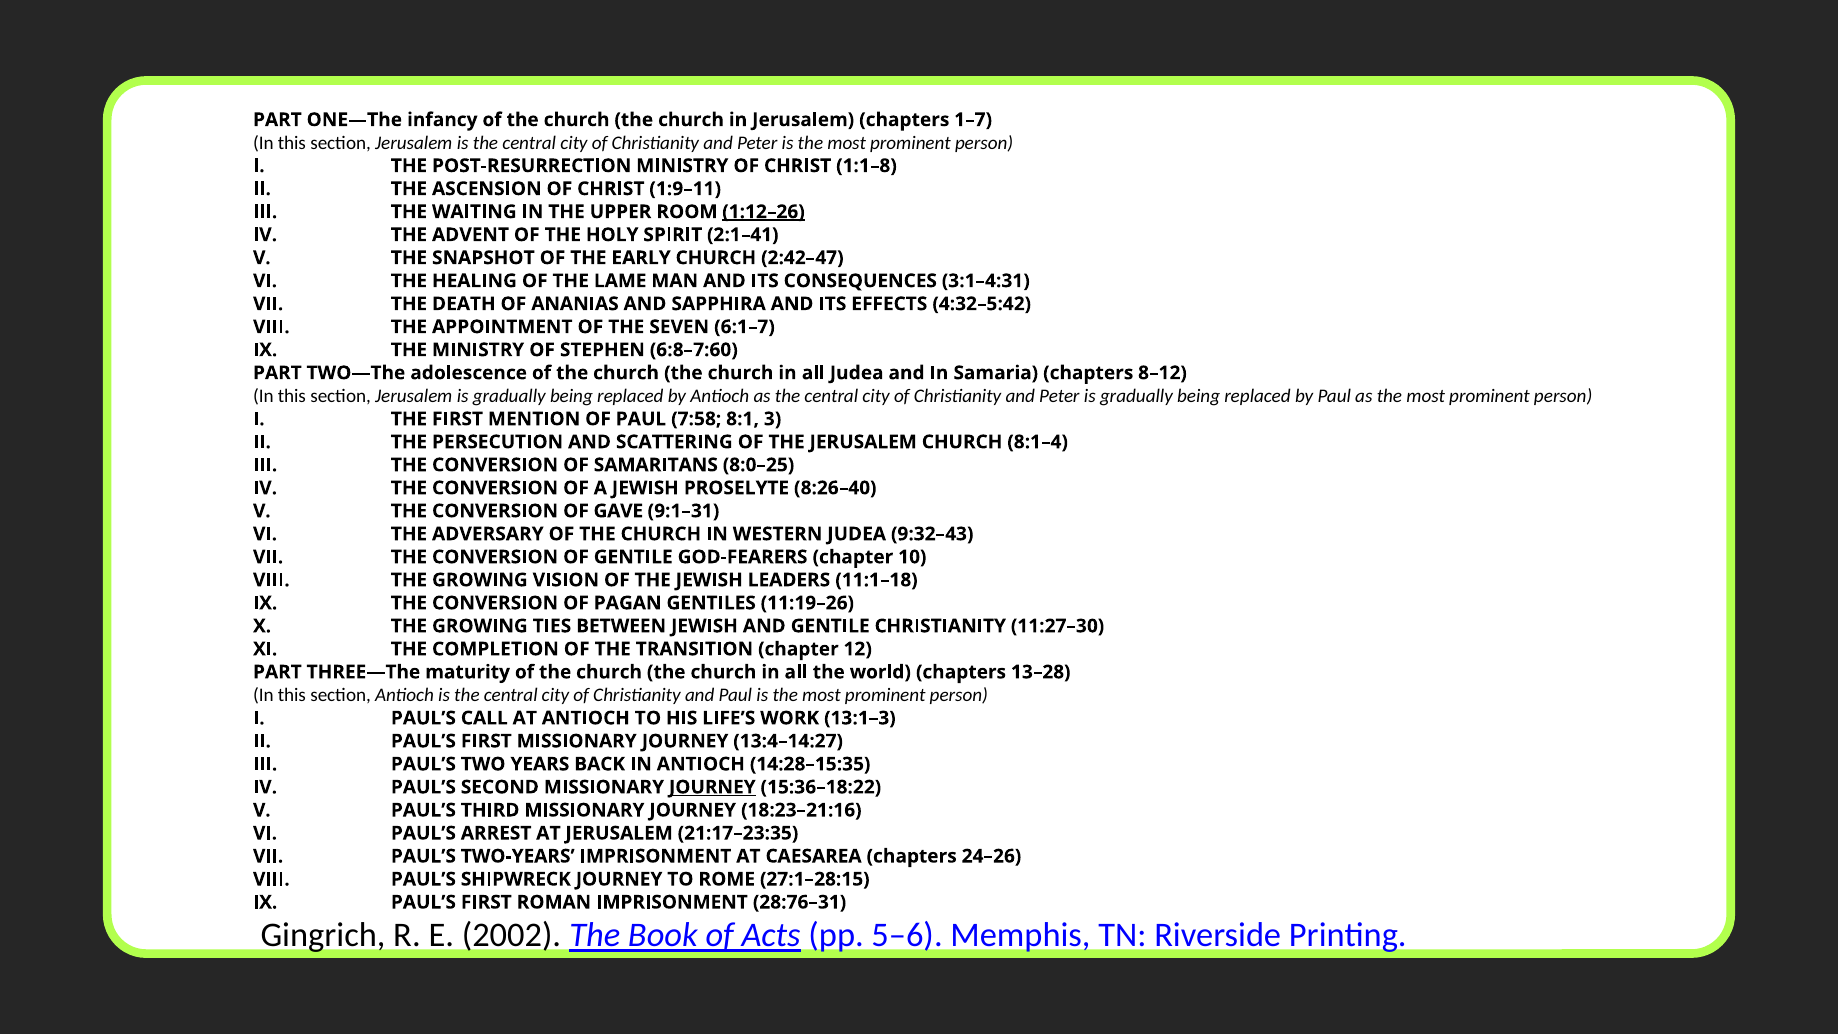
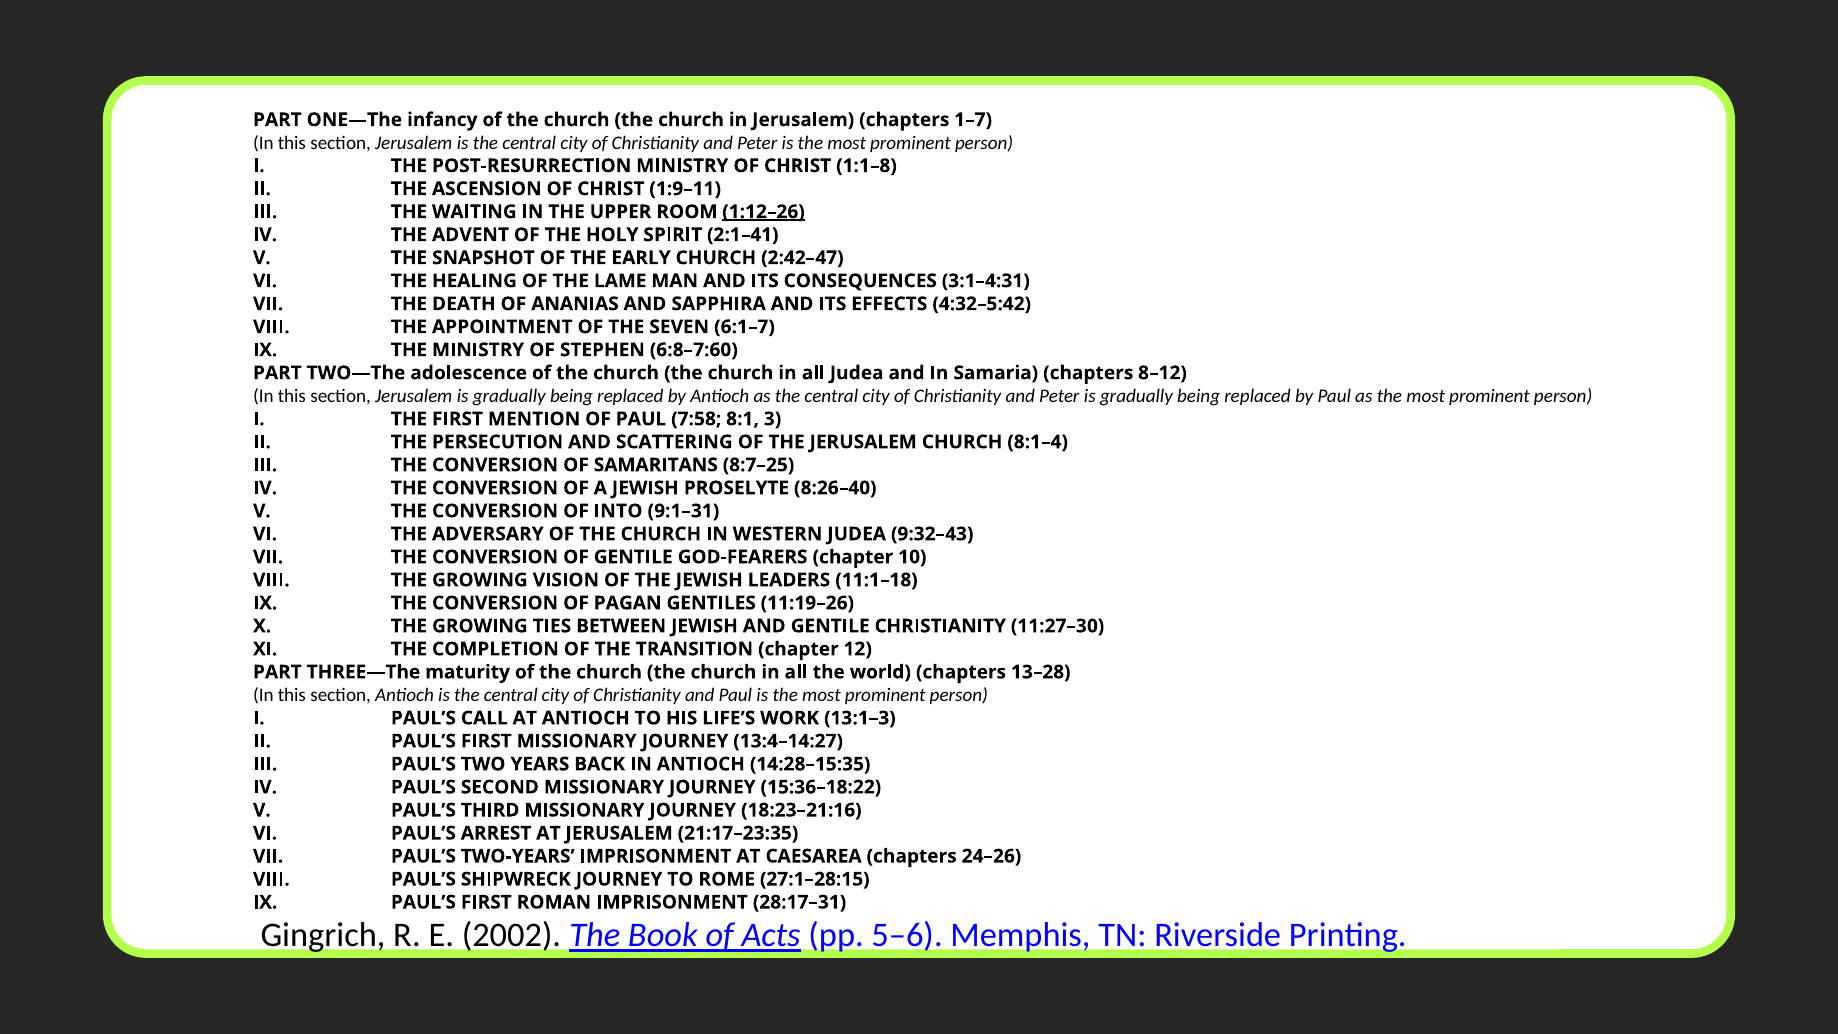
8:0–25: 8:0–25 -> 8:7–25 (759, 465)
GAVE: GAVE -> INTO (618, 511)
JOURNEY underline: present -> none (712, 787)
28:76–31: 28:76–31 -> 28:17–31 (800, 902)
